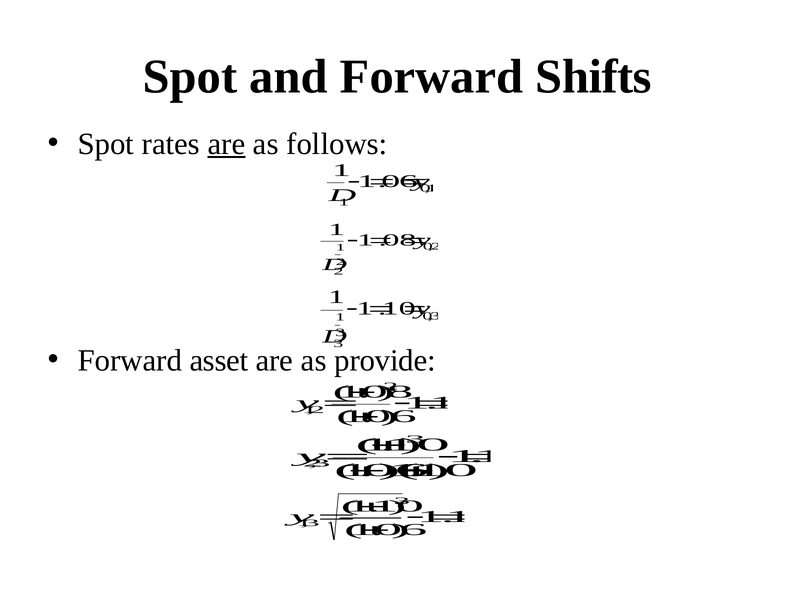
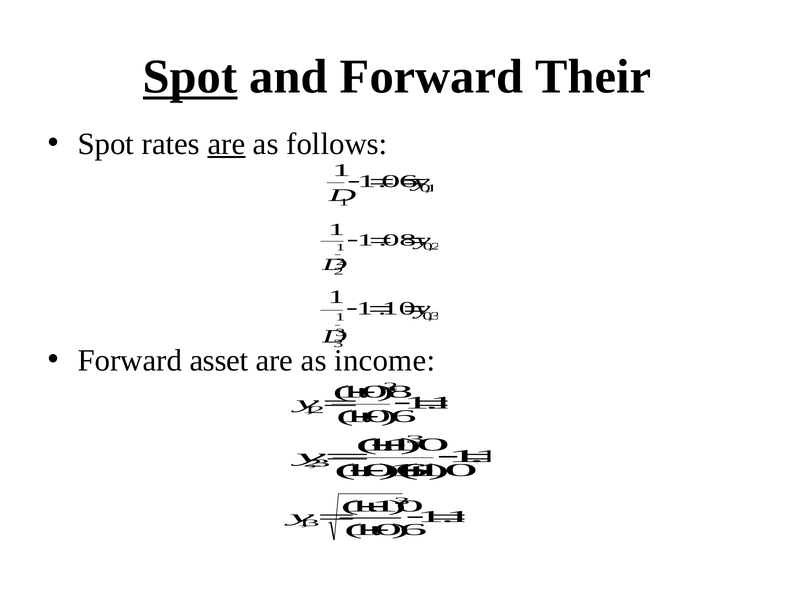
Spot underline: none -> present (190, 77)
Shifts: Shifts -> Their (593, 77)
provide: provide -> income (385, 361)
